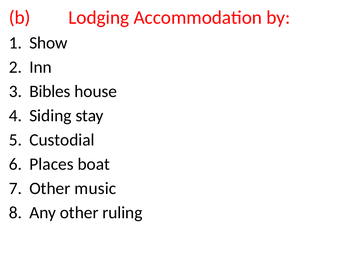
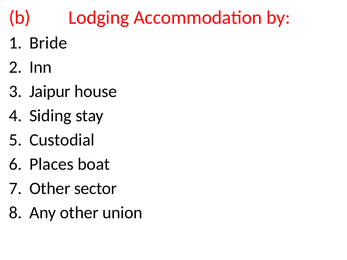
Show: Show -> Bride (48, 43)
Bibles: Bibles -> Jaipur (50, 91)
music: music -> sector (96, 189)
ruling: ruling -> union (122, 213)
